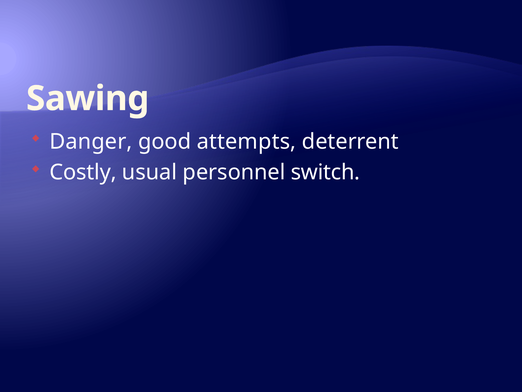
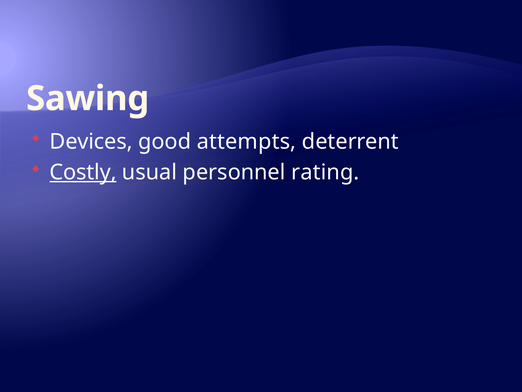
Danger: Danger -> Devices (91, 142)
Costly underline: none -> present (83, 172)
switch: switch -> rating (325, 172)
